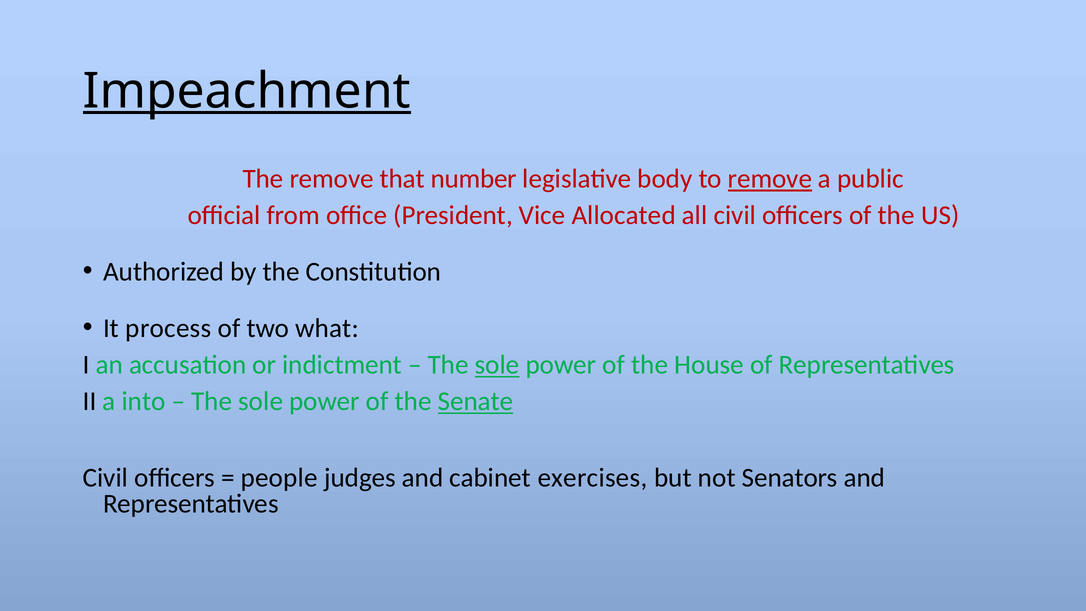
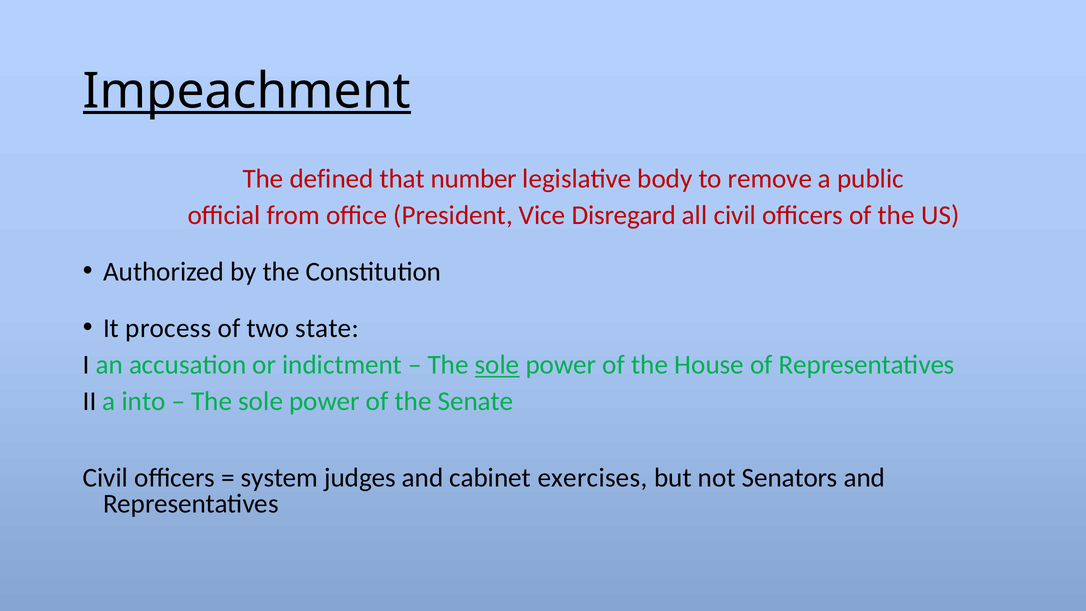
The remove: remove -> defined (332, 179)
remove underline: present -> none (770, 179)
Allocated: Allocated -> Disregard (624, 215)
what: what -> state (327, 328)
Senate underline: present -> none (475, 401)
people: people -> system (279, 477)
